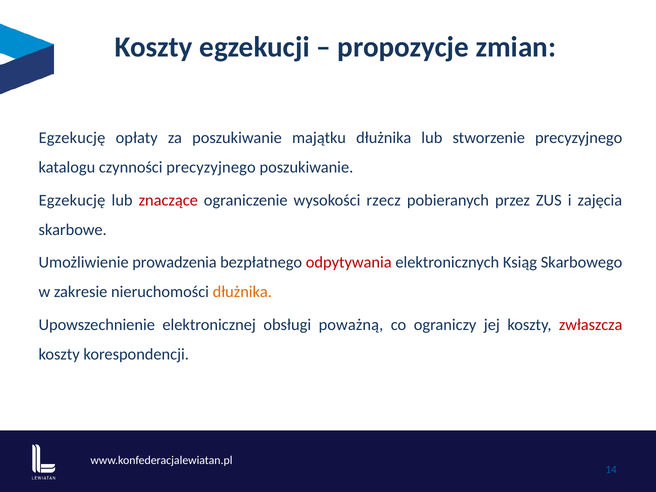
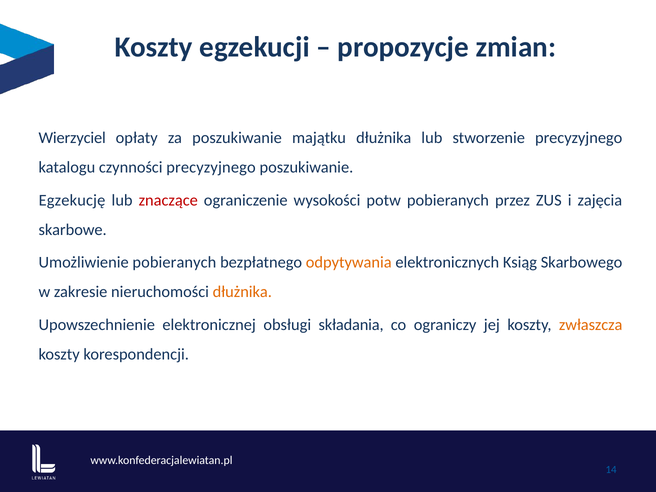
Egzekucję: Egzekucję -> Wierzyciel (72, 138)
rzecz: rzecz -> potw (384, 200)
Umożliwienie prowadzenia: prowadzenia -> pobieranych (174, 262)
odpytywania colour: red -> orange (349, 262)
poważną: poważną -> składania (351, 325)
zwłaszcza colour: red -> orange (591, 325)
